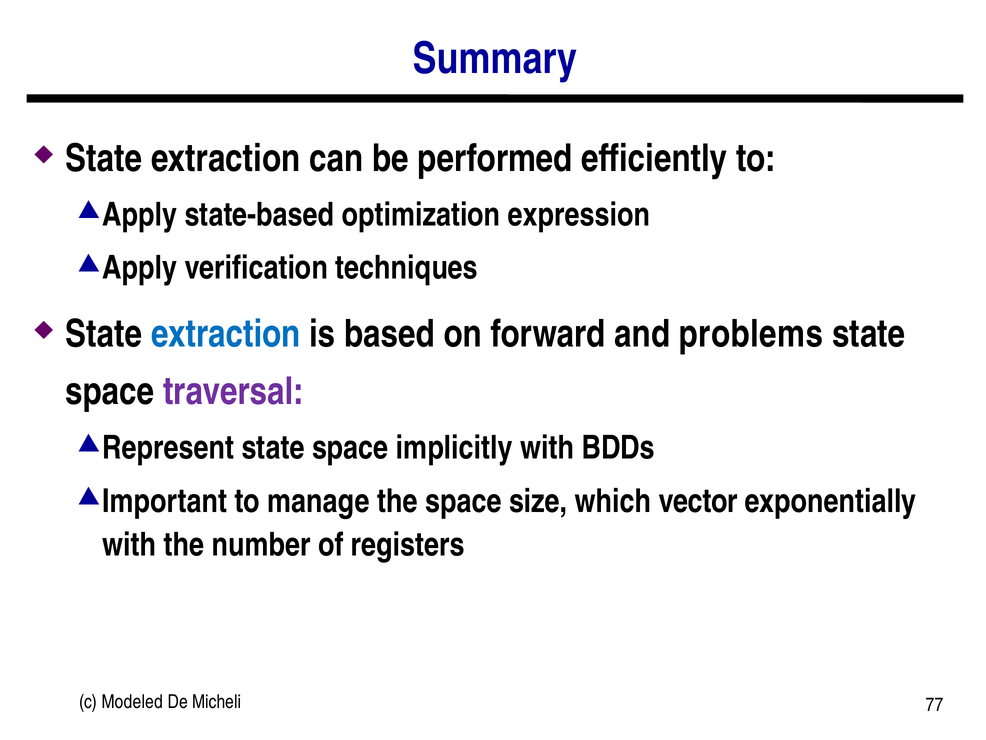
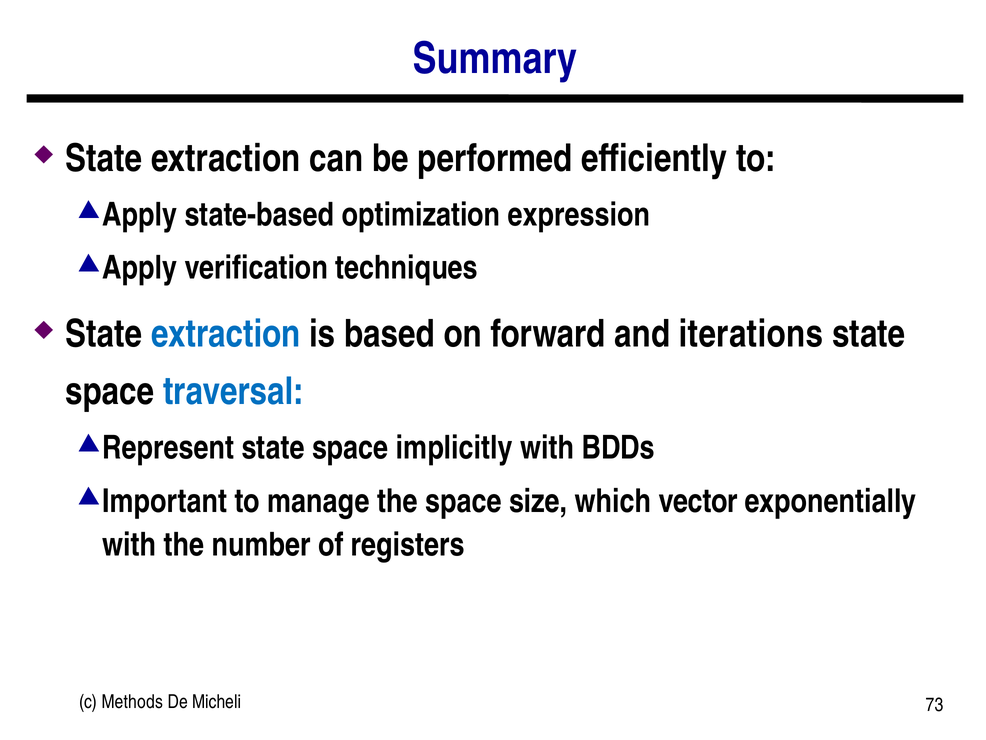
problems: problems -> iterations (751, 334)
traversal colour: purple -> blue (233, 392)
Modeled: Modeled -> Methods (132, 701)
77: 77 -> 73 (935, 704)
